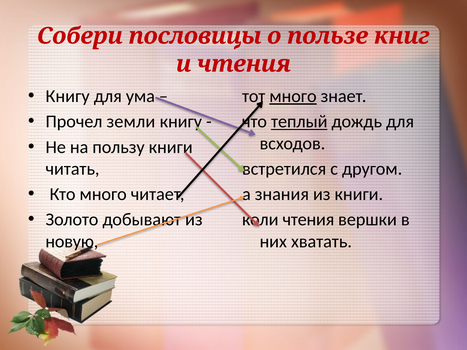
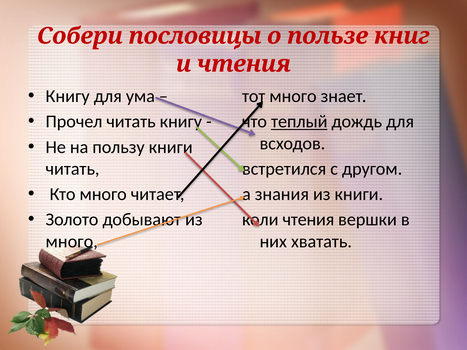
много underline: present -> none (293, 96)
Прочел земли: земли -> читать (131, 122)
новую: новую -> много (72, 242)
